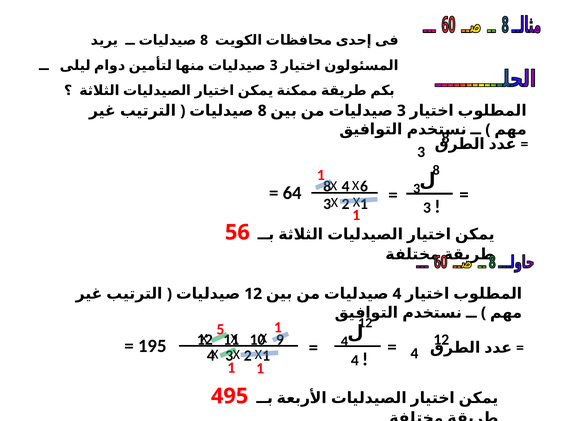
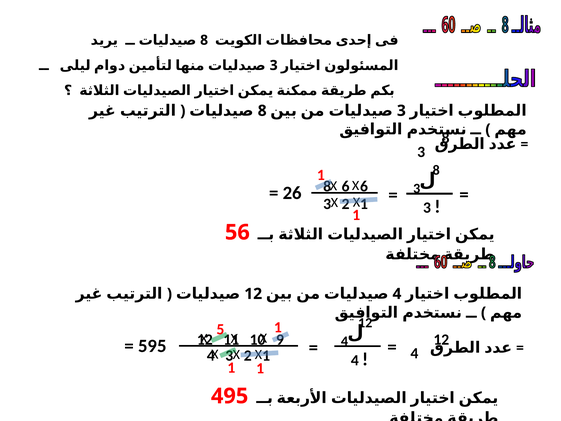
4: 4 -> 6 (346, 186)
64: 64 -> 26 (292, 193)
195: 195 -> 595 (152, 346)
